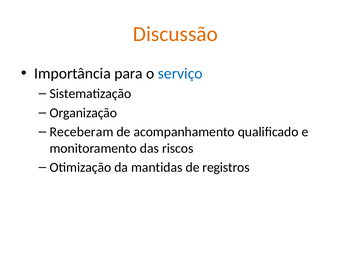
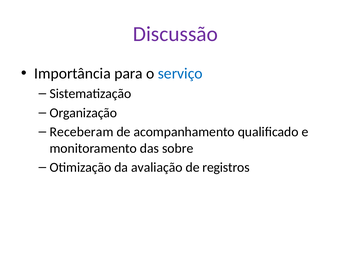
Discussão colour: orange -> purple (175, 34)
riscos: riscos -> sobre (178, 148)
mantidas: mantidas -> avaliação (157, 168)
